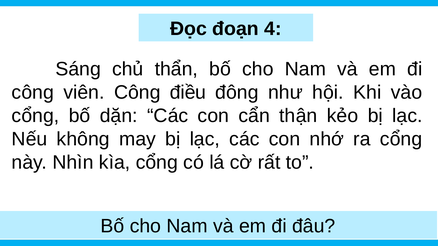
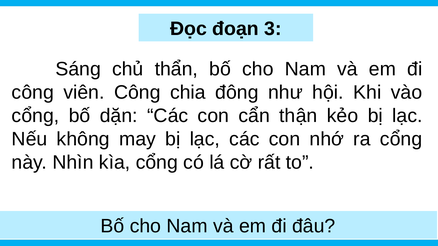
4: 4 -> 3 (273, 29)
điều: điều -> chia (188, 92)
